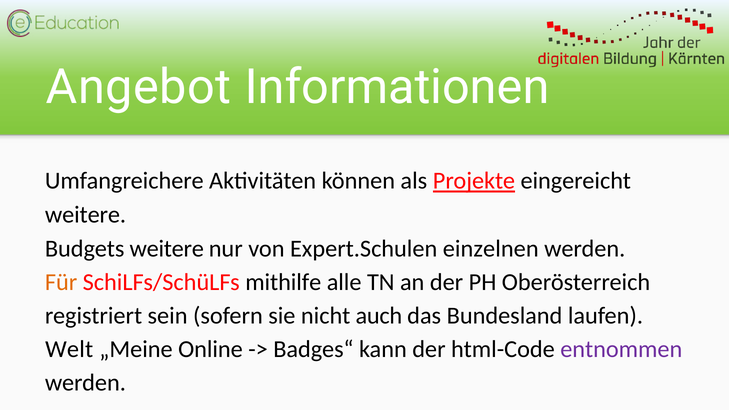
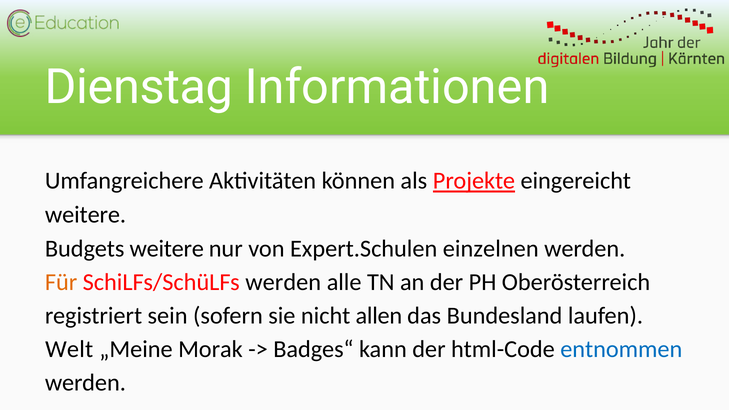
Angebot: Angebot -> Dienstag (139, 87)
SchiLFs/SchüLFs mithilfe: mithilfe -> werden (283, 282)
auch: auch -> allen (379, 316)
Online: Online -> Morak (210, 349)
entnommen colour: purple -> blue (621, 349)
